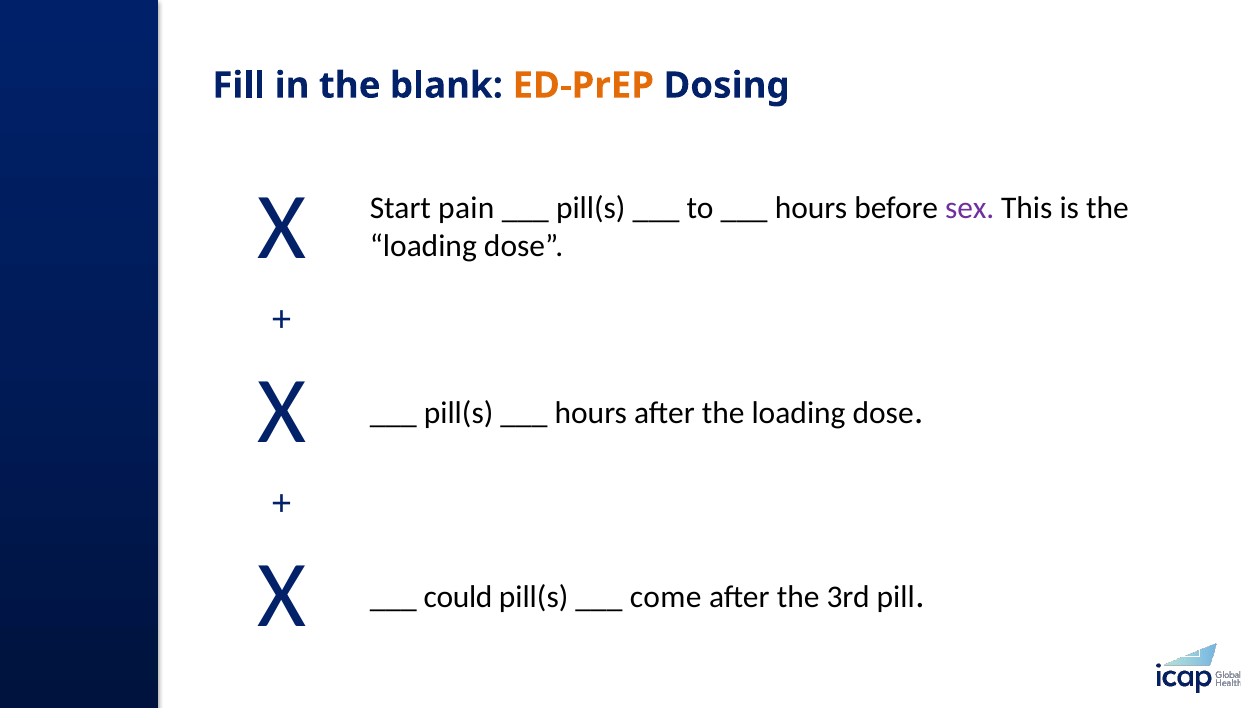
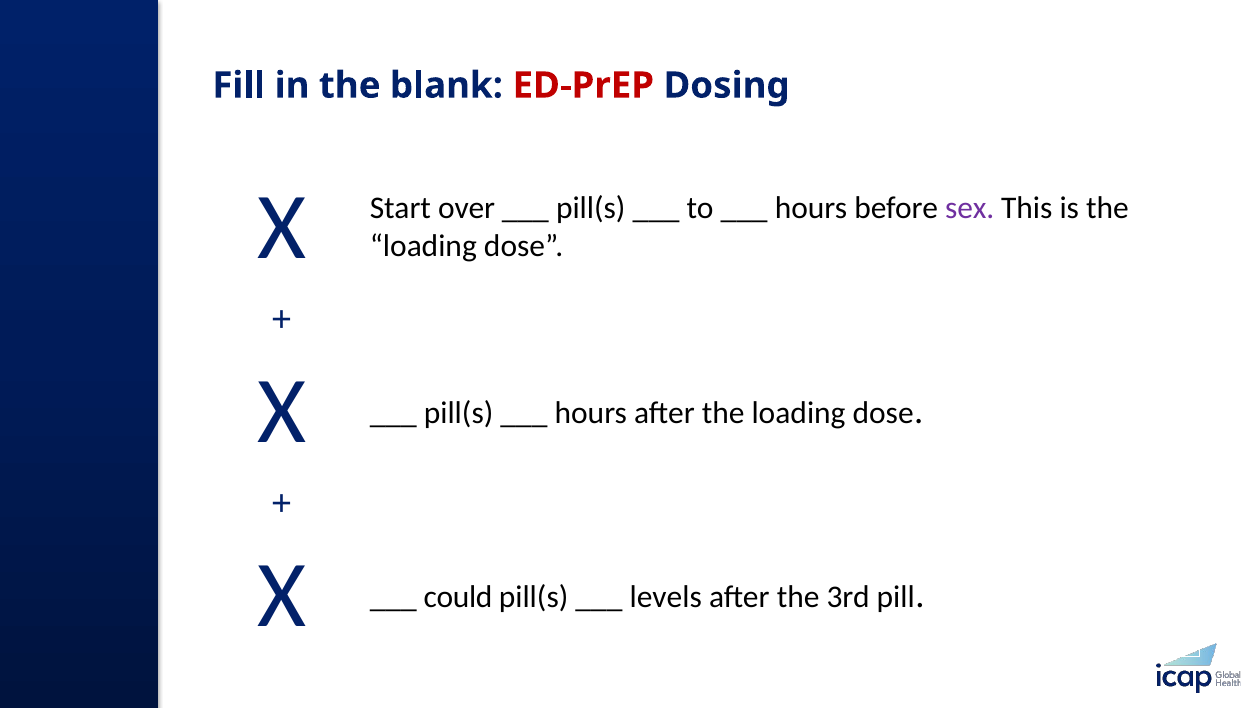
ED-PrEP colour: orange -> red (583, 86)
pain: pain -> over (467, 208)
come: come -> levels (666, 597)
